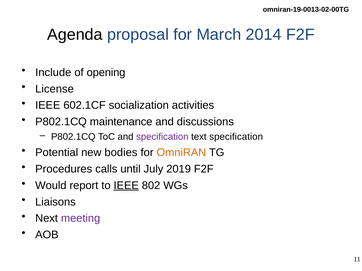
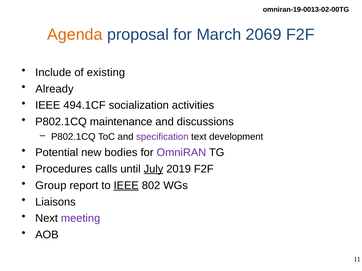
Agenda colour: black -> orange (75, 35)
2014: 2014 -> 2069 (264, 35)
opening: opening -> existing (106, 73)
License: License -> Already (54, 89)
602.1CF: 602.1CF -> 494.1CF (85, 106)
text specification: specification -> development (236, 137)
OmniRAN colour: orange -> purple (181, 153)
July underline: none -> present (154, 169)
Would: Would -> Group (51, 186)
